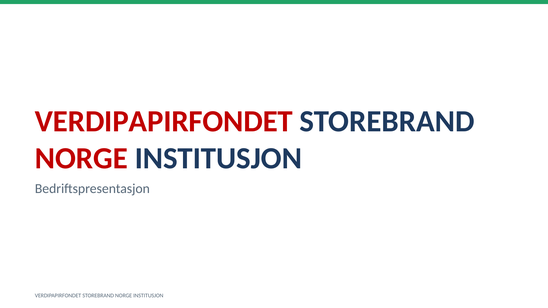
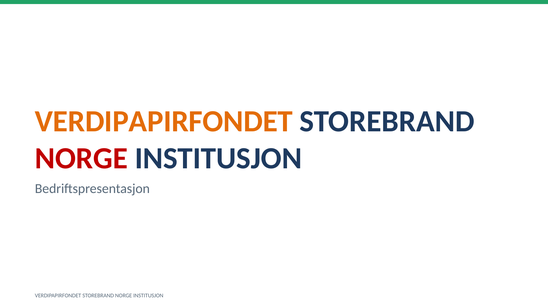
VERDIPAPIRFONDET colour: red -> orange (164, 122)
